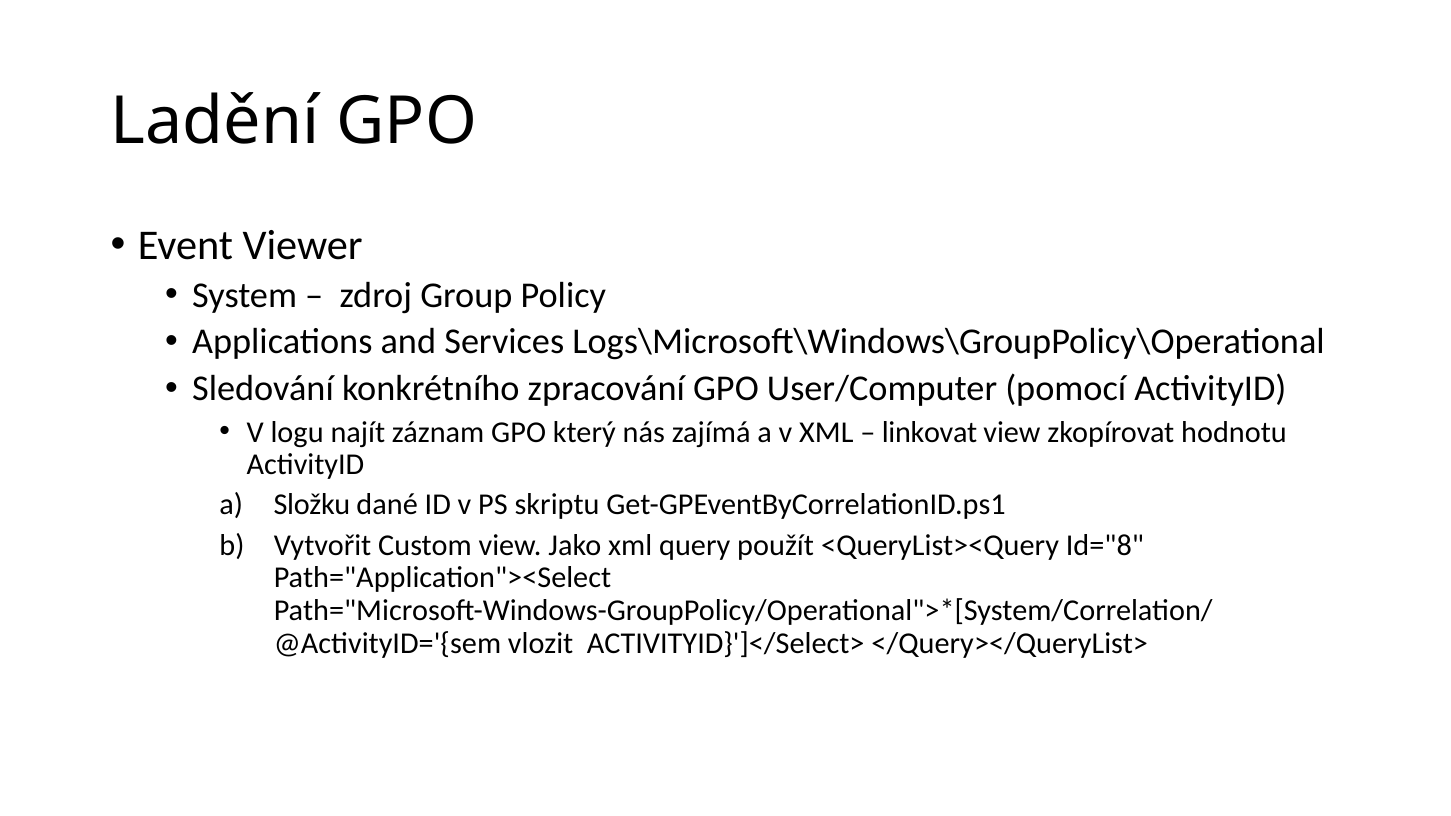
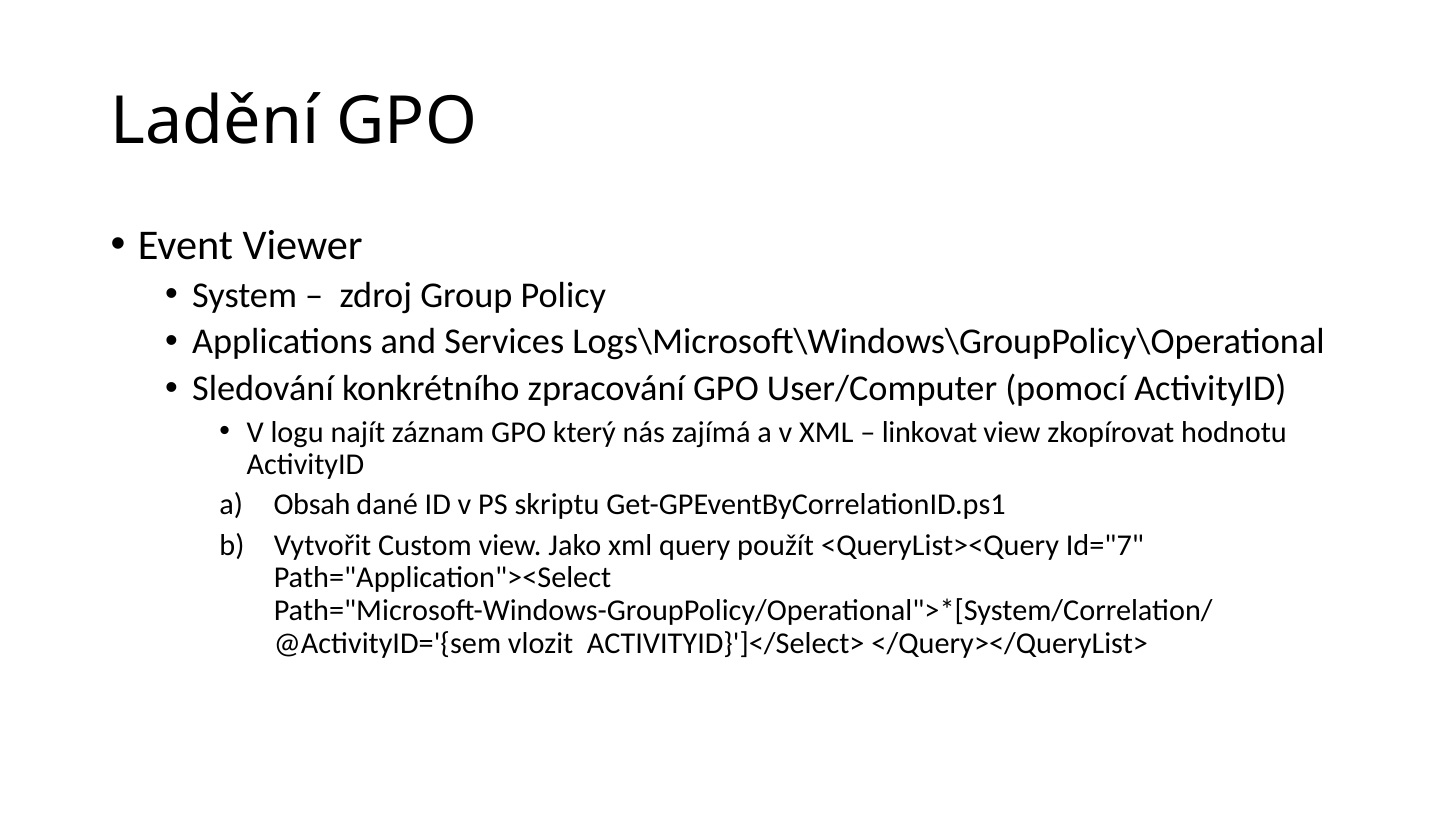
Složku: Složku -> Obsah (312, 505)
Id="8: Id="8 -> Id="7 (1105, 545)
